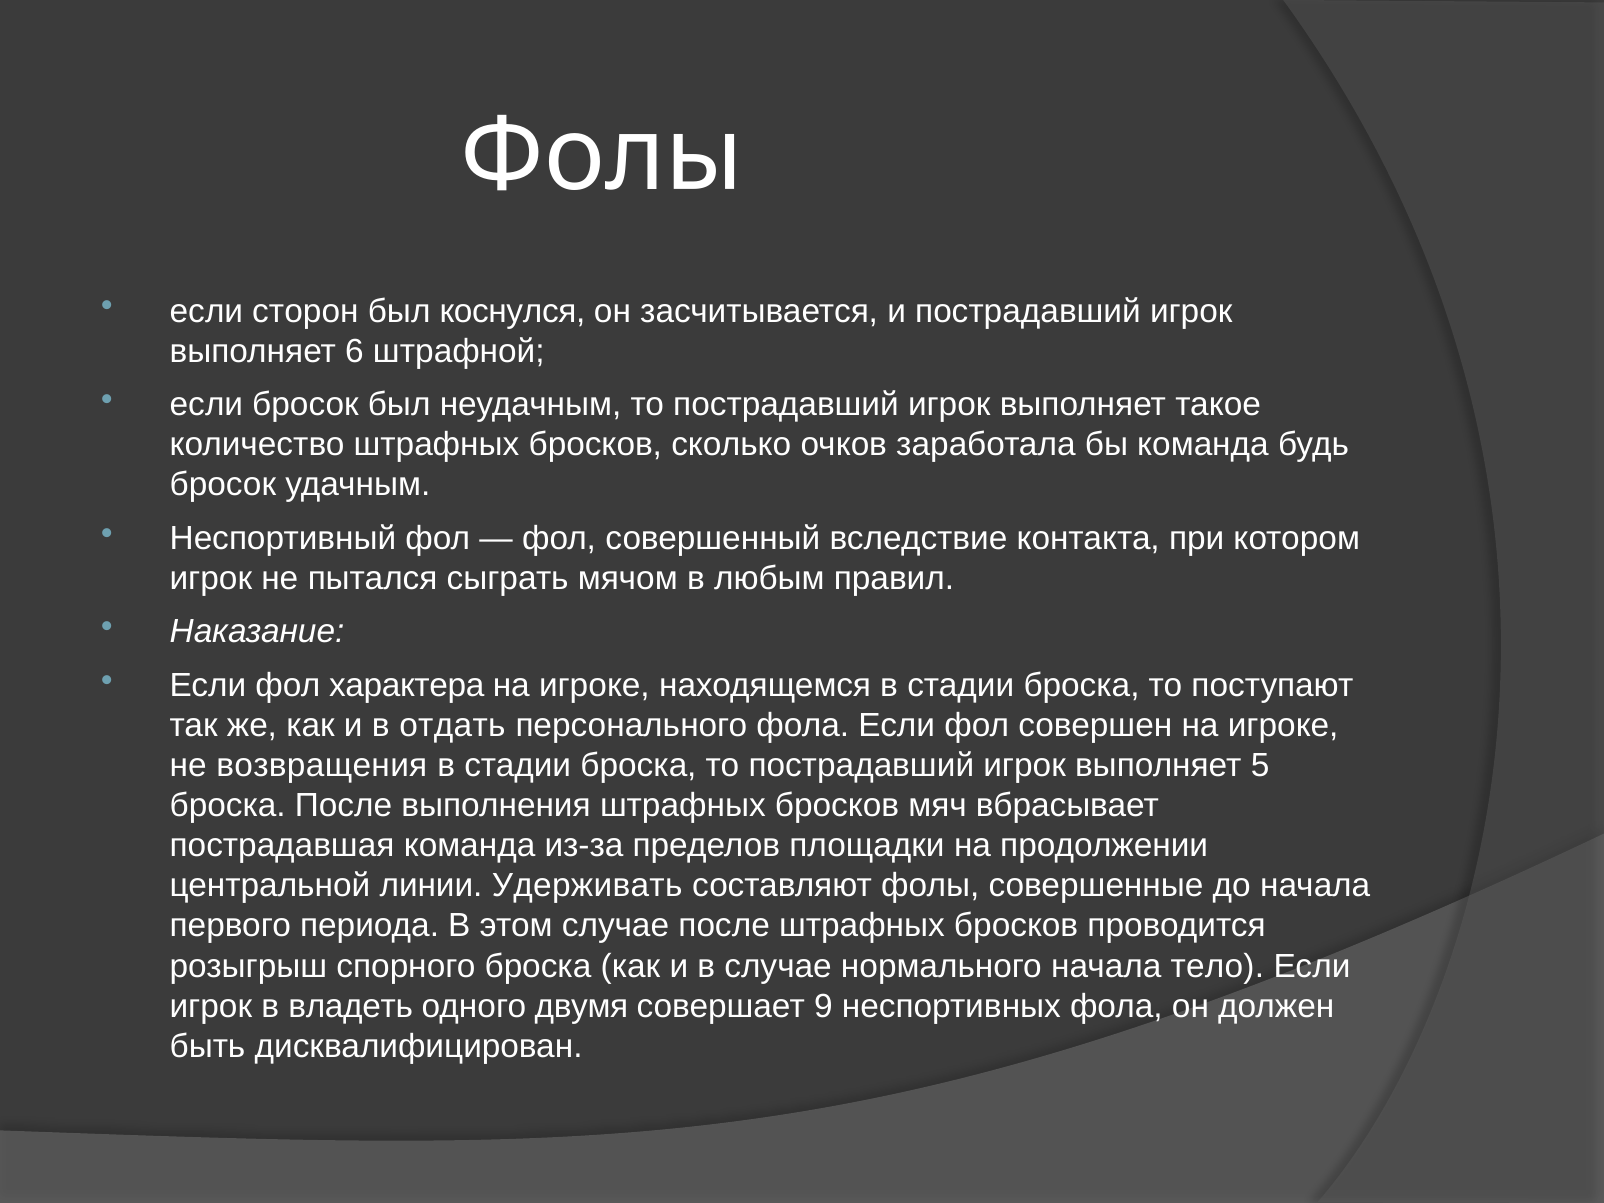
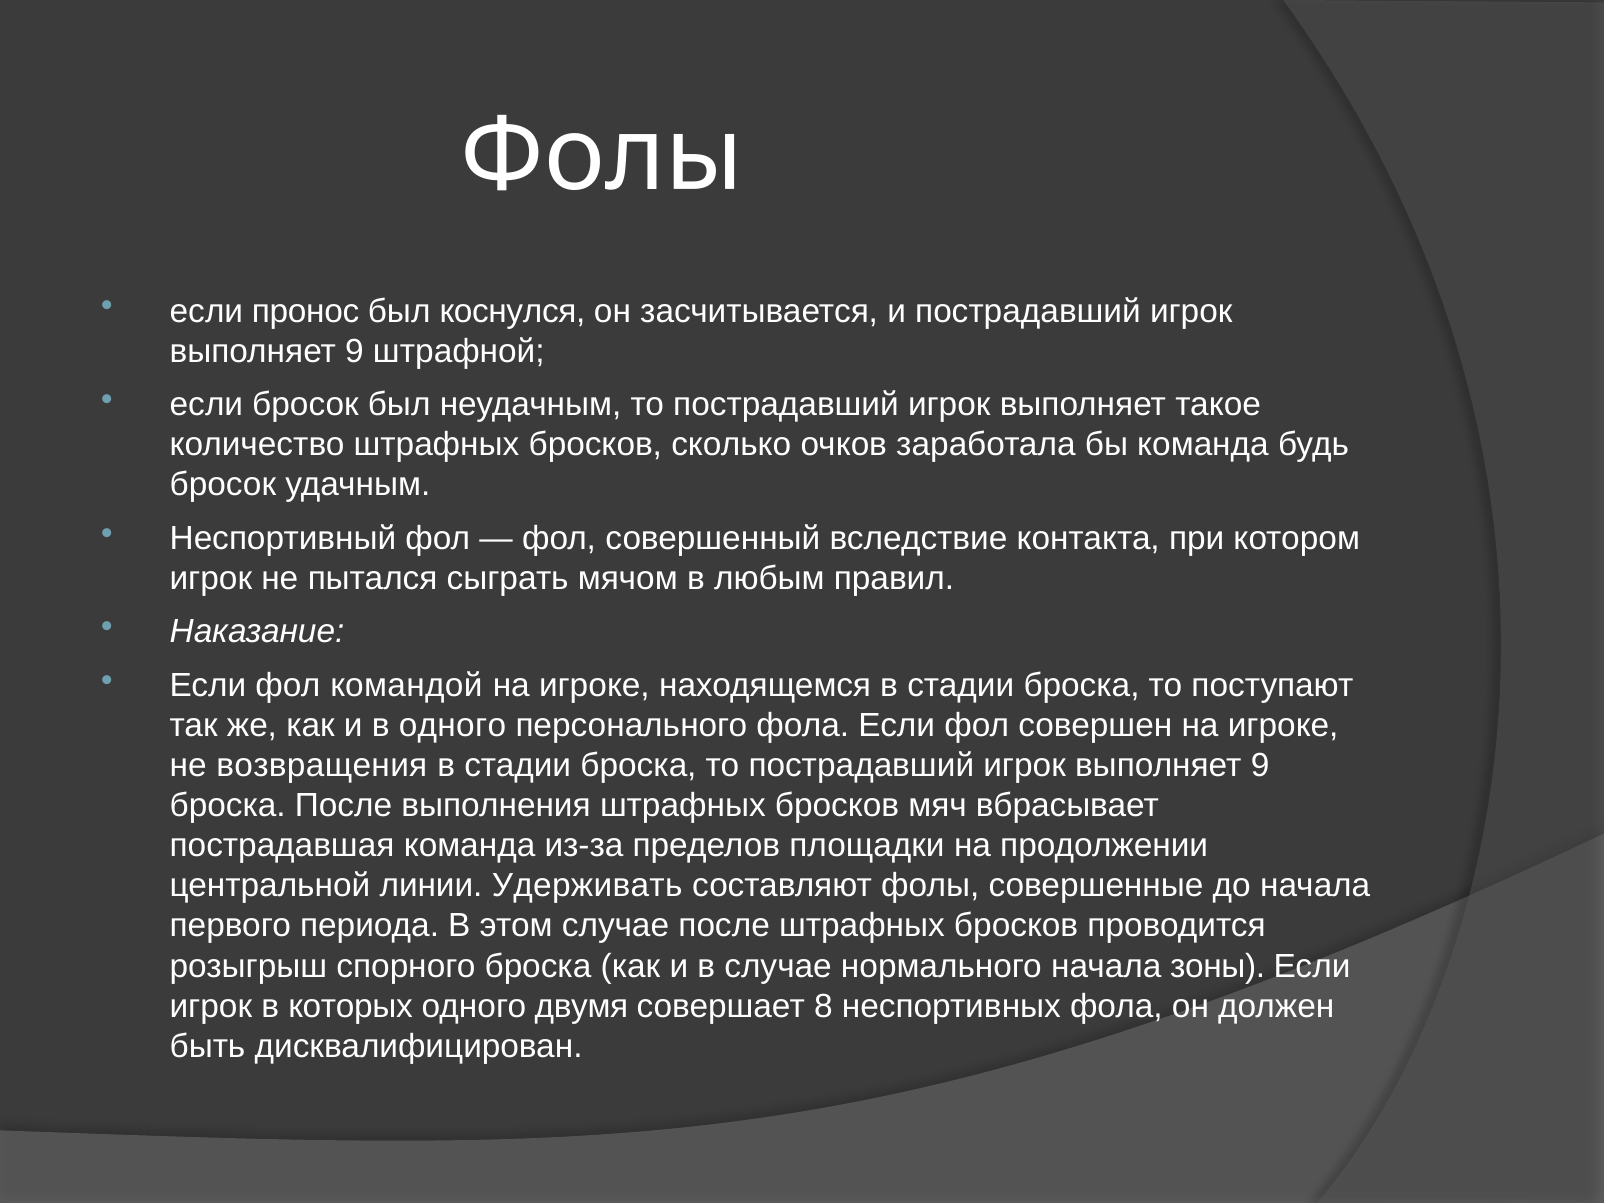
сторон: сторон -> пронос (306, 311)
6: 6 -> 9 (354, 351)
характера: характера -> командой (406, 685)
в отдать: отдать -> одного (452, 725)
5: 5 -> 9 (1260, 766)
тело: тело -> зоны (1218, 966)
владеть: владеть -> которых (351, 1006)
9: 9 -> 8 (823, 1006)
